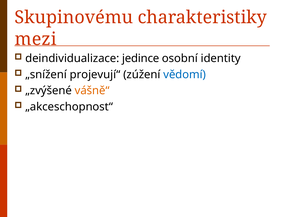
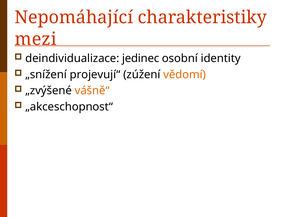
Skupinovému: Skupinovému -> Nepomáhající (74, 17)
jedince: jedince -> jedinec (141, 58)
vědomí colour: blue -> orange (185, 74)
